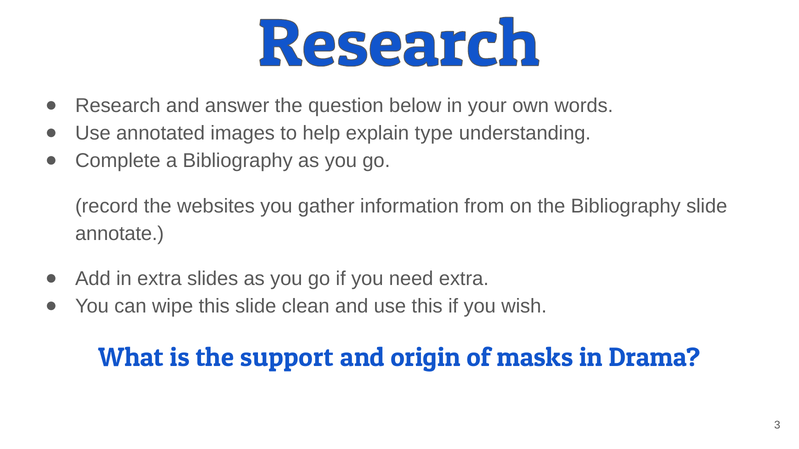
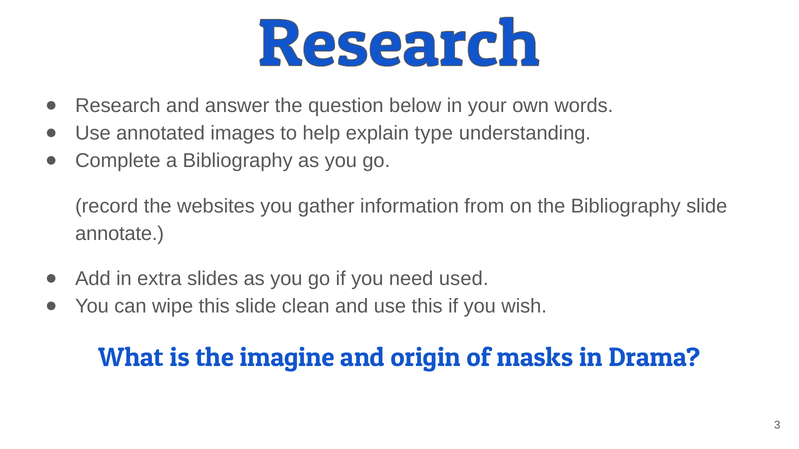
need extra: extra -> used (464, 279)
support: support -> imagine (287, 358)
